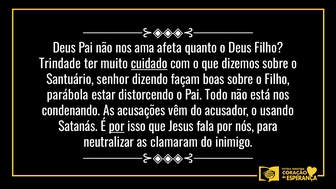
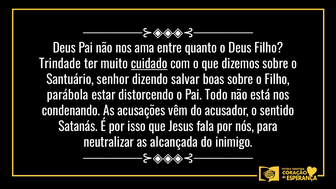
afeta: afeta -> entre (170, 48)
façam: façam -> salvar (185, 80)
usando: usando -> sentido (277, 111)
por underline: present -> none (117, 127)
clamaram: clamaram -> alcançada (174, 142)
